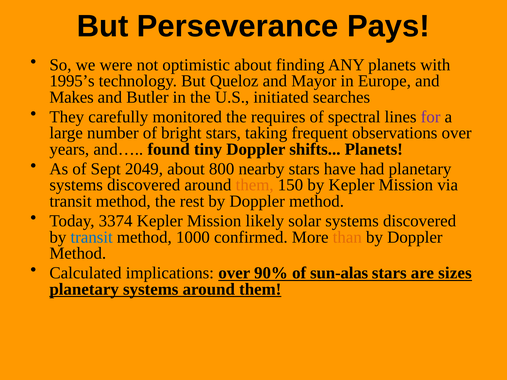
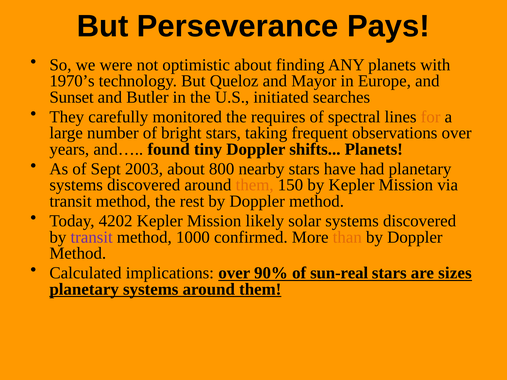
1995’s: 1995’s -> 1970’s (72, 81)
Makes: Makes -> Sunset (72, 97)
for colour: purple -> orange (431, 117)
2049: 2049 -> 2003 (144, 169)
3374: 3374 -> 4202 (116, 221)
transit colour: blue -> purple (92, 237)
sun-alas: sun-alas -> sun-real (339, 273)
